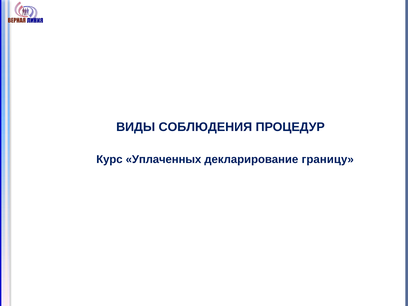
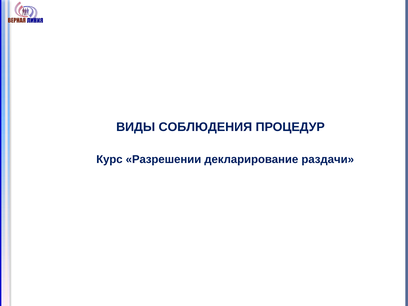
Уплаченных: Уплаченных -> Разрешении (163, 159)
границу: границу -> раздачи (328, 159)
